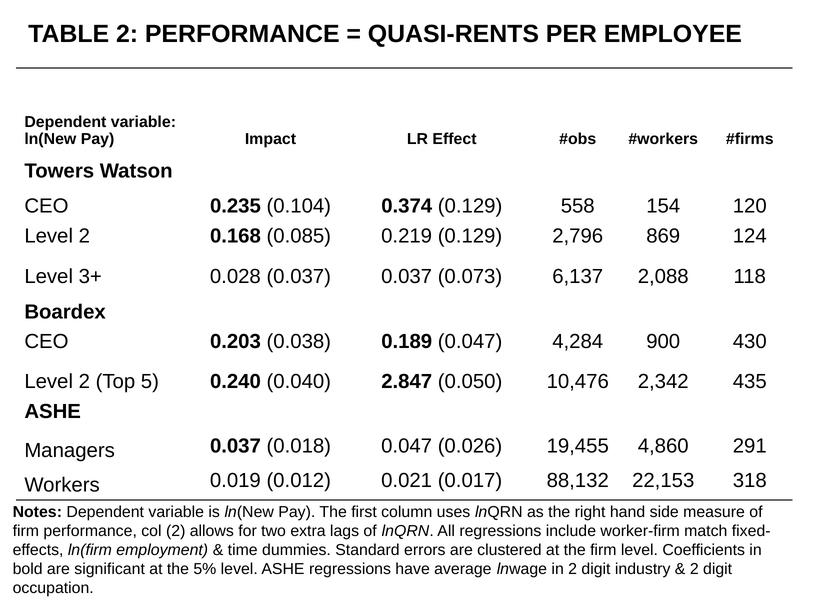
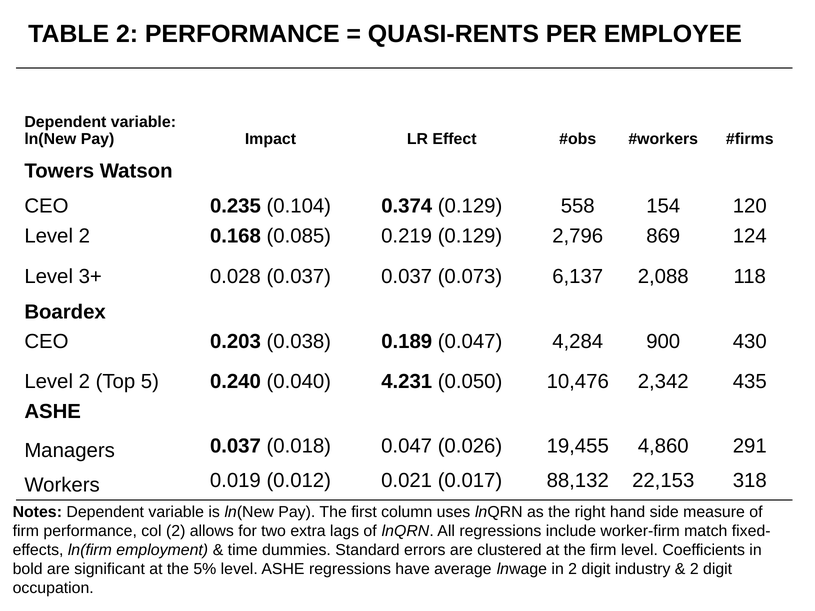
2.847: 2.847 -> 4.231 (407, 382)
